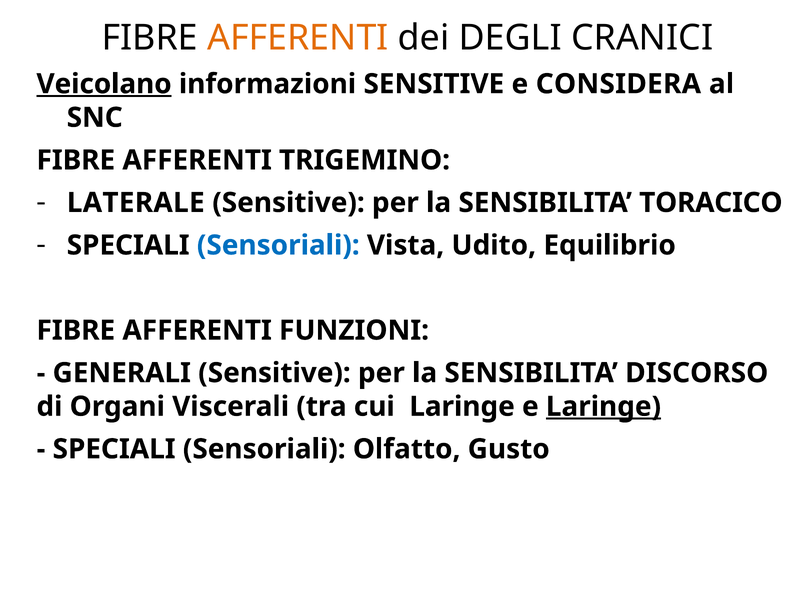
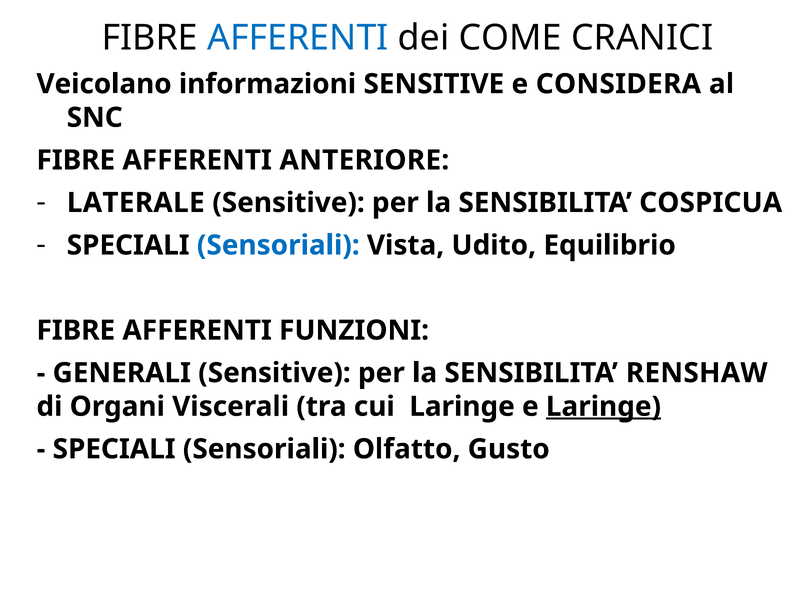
AFFERENTI colour: orange -> blue (298, 38)
DEGLI: DEGLI -> COME (510, 38)
Veicolano underline: present -> none (104, 84)
TRIGEMINO: TRIGEMINO -> ANTERIORE (364, 160)
TORACICO: TORACICO -> COSPICUA (711, 203)
DISCORSO: DISCORSO -> RENSHAW (697, 373)
